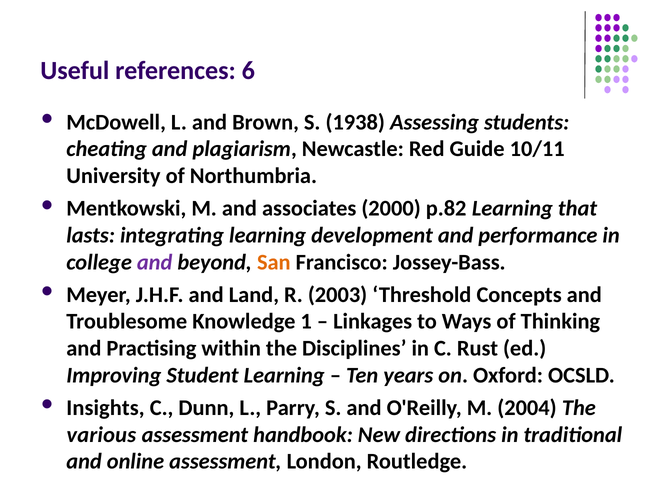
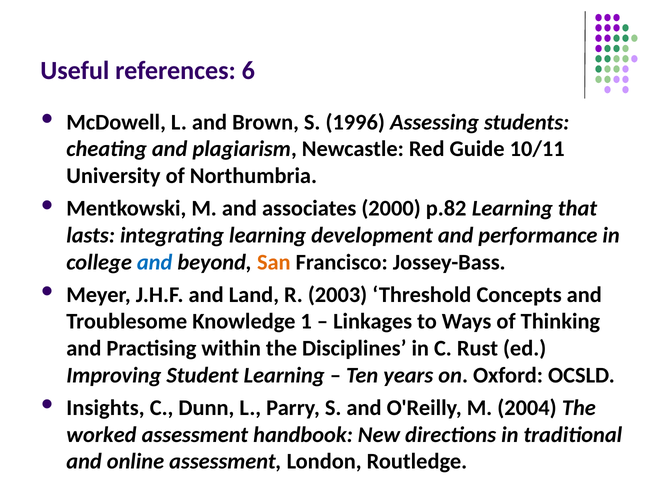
1938: 1938 -> 1996 (355, 122)
and colour: purple -> blue (155, 262)
various: various -> worked (101, 435)
